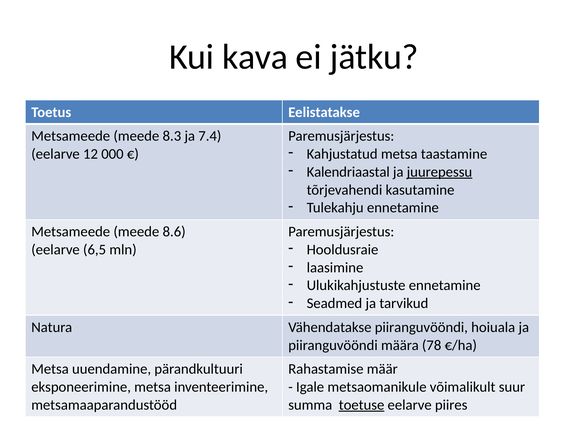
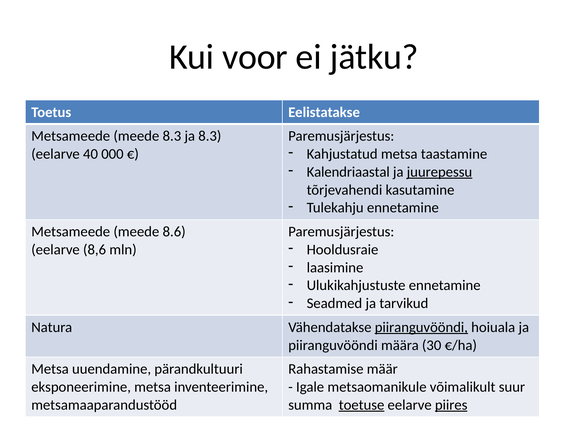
kava: kava -> voor (255, 57)
ja 7.4: 7.4 -> 8.3 (210, 136)
12: 12 -> 40 (91, 154)
6,5: 6,5 -> 8,6 (95, 250)
piiranguvööndi underline: none -> present (421, 327)
78: 78 -> 30 (432, 345)
piires underline: none -> present (451, 405)
